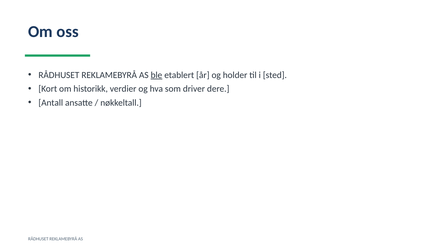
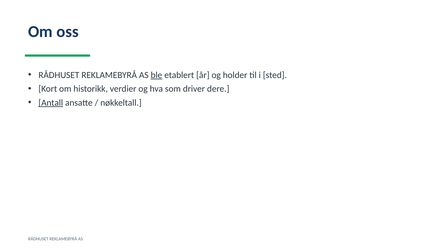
Antall underline: none -> present (51, 103)
